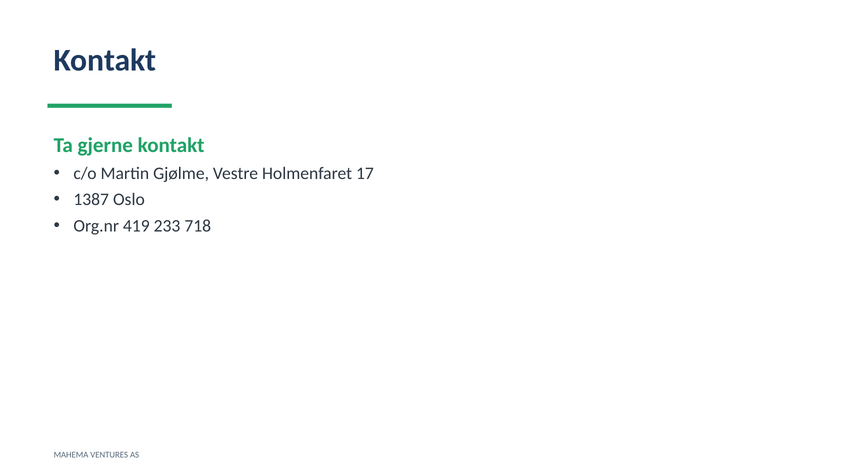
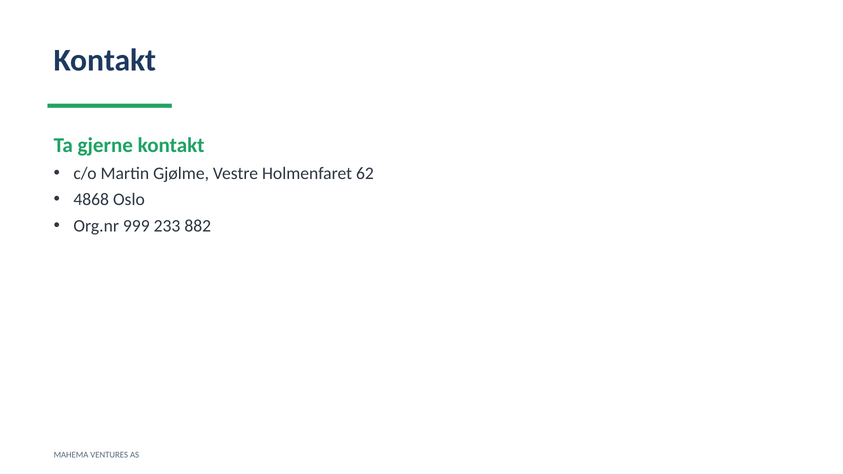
17: 17 -> 62 (365, 173)
1387: 1387 -> 4868 (91, 200)
419: 419 -> 999 (136, 226)
718: 718 -> 882 (198, 226)
